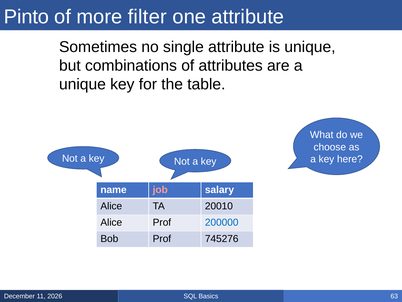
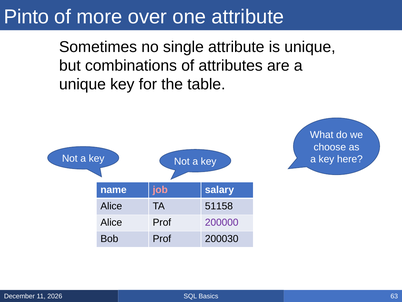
filter: filter -> over (147, 17)
20010: 20010 -> 51158 (219, 206)
200000 colour: blue -> purple (222, 222)
745276: 745276 -> 200030 (222, 239)
